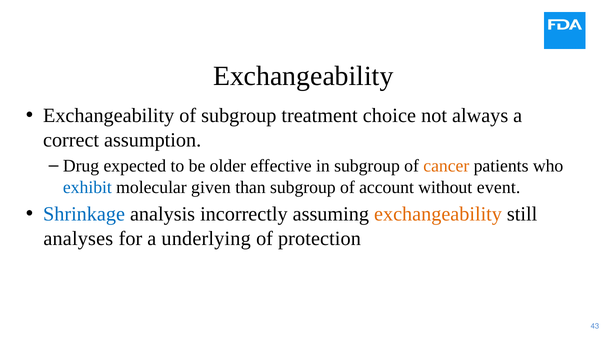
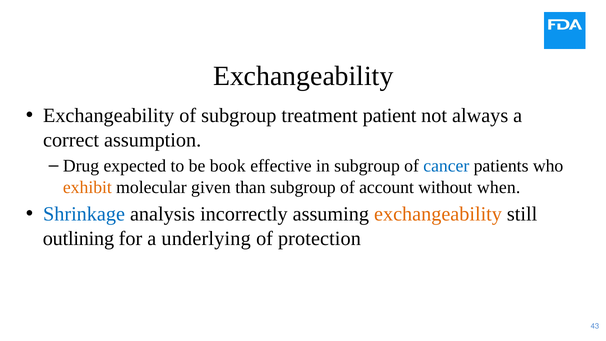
choice: choice -> patient (390, 116)
older: older -> book (228, 166)
cancer colour: orange -> blue (446, 166)
exhibit colour: blue -> orange (87, 187)
event: event -> when (499, 187)
analyses: analyses -> outlining (78, 238)
